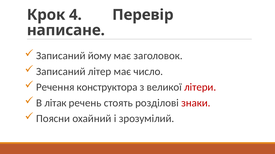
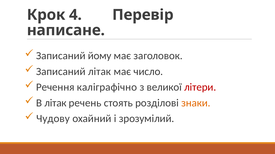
Записаний літер: літер -> літак (100, 72)
конструктора: конструктора -> каліграфічно (107, 88)
знаки colour: red -> orange (196, 103)
Поясни: Поясни -> Чудову (53, 119)
